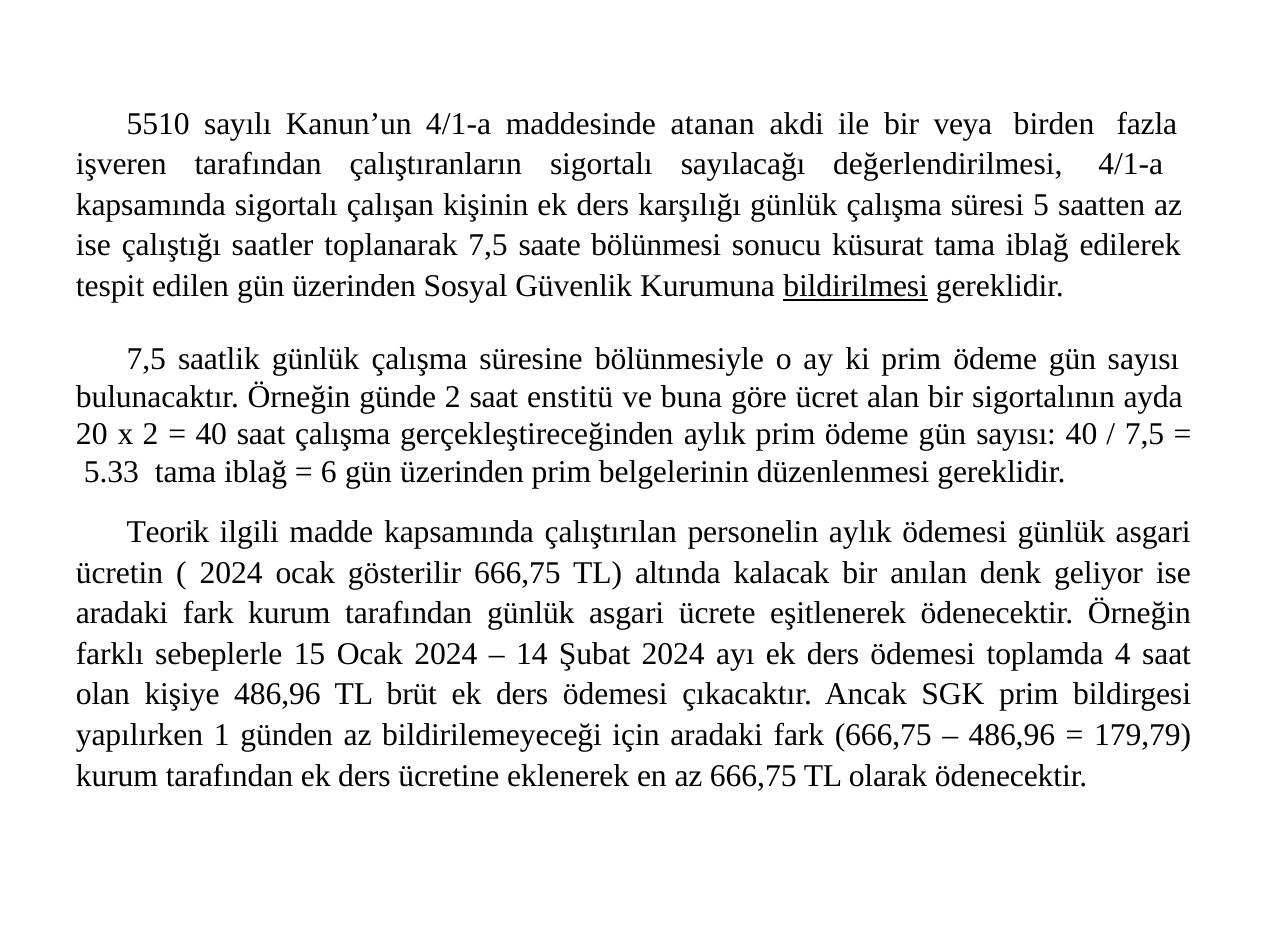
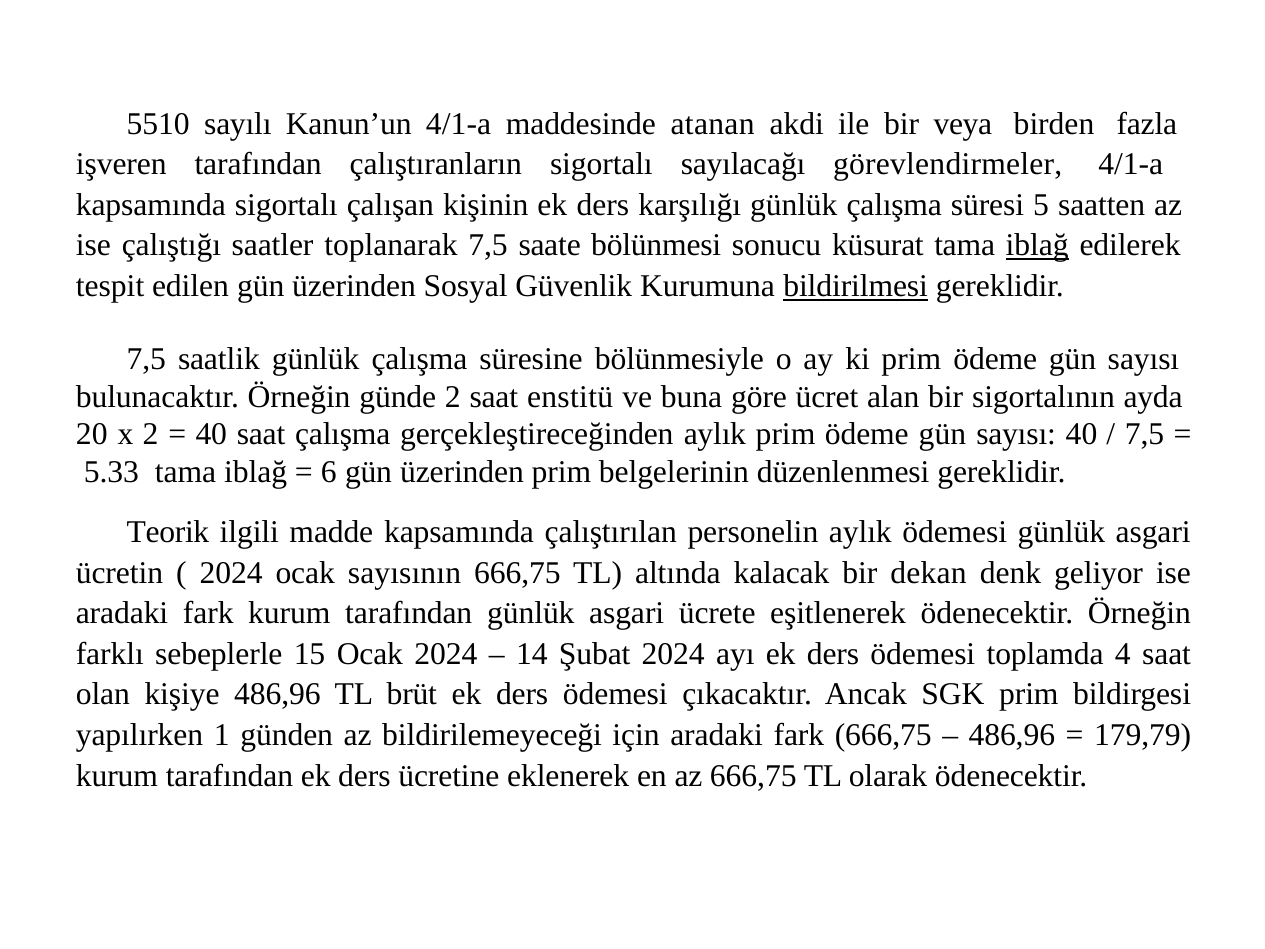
değerlendirilmesi: değerlendirilmesi -> görevlendirmeler (948, 164)
iblağ underline: none -> present (1037, 245)
gösterilir: gösterilir -> sayısının (405, 573)
anılan: anılan -> dekan (929, 573)
